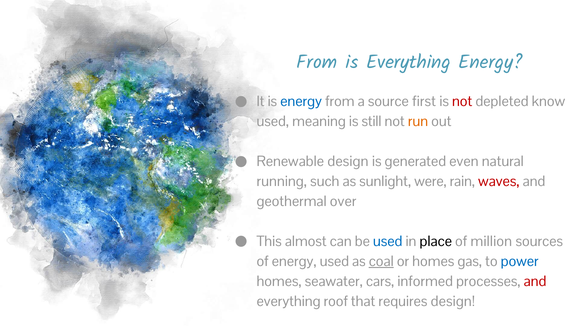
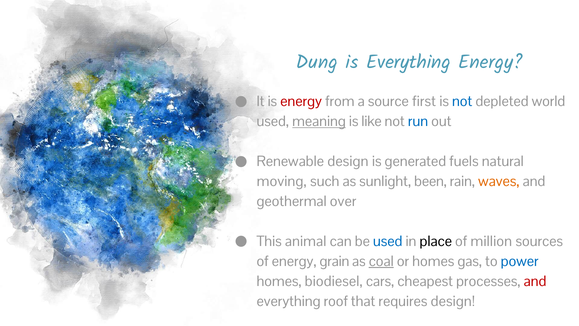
From: From -> Dung (317, 62)
energy colour: blue -> red (301, 101)
not colour: red -> blue (462, 101)
know: know -> world (548, 101)
meaning underline: none -> present (319, 121)
still: still -> like (372, 121)
run colour: orange -> blue (418, 121)
even: even -> fuels (464, 161)
running: running -> moving (282, 181)
were: were -> been (431, 181)
waves colour: red -> orange (499, 181)
almost: almost -> animal (306, 241)
energy used: used -> grain (334, 261)
seawater: seawater -> biodiesel (334, 281)
informed: informed -> cheapest (425, 281)
